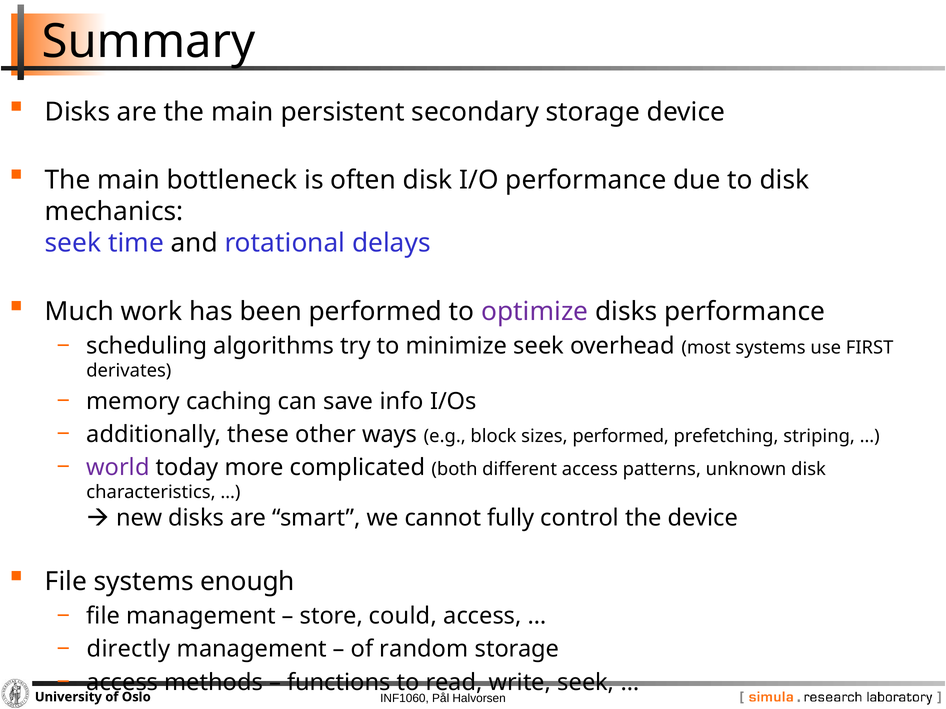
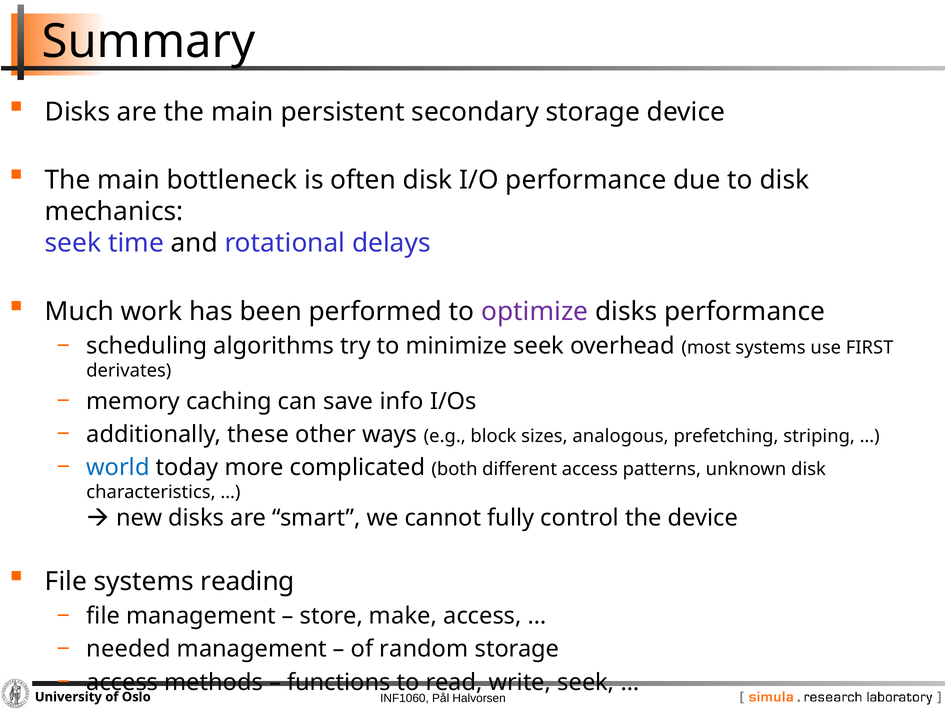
sizes performed: performed -> analogous (621, 436)
world colour: purple -> blue (118, 468)
enough: enough -> reading (248, 582)
could: could -> make (403, 616)
directly: directly -> needed (129, 650)
